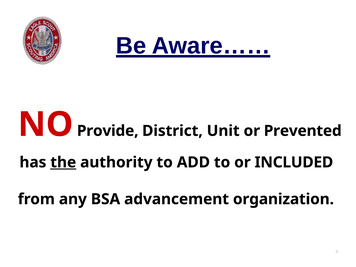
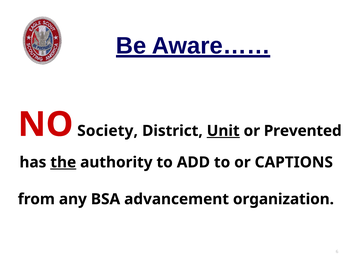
Provide: Provide -> Society (108, 131)
Unit underline: none -> present (223, 131)
INCLUDED: INCLUDED -> CAPTIONS (294, 162)
